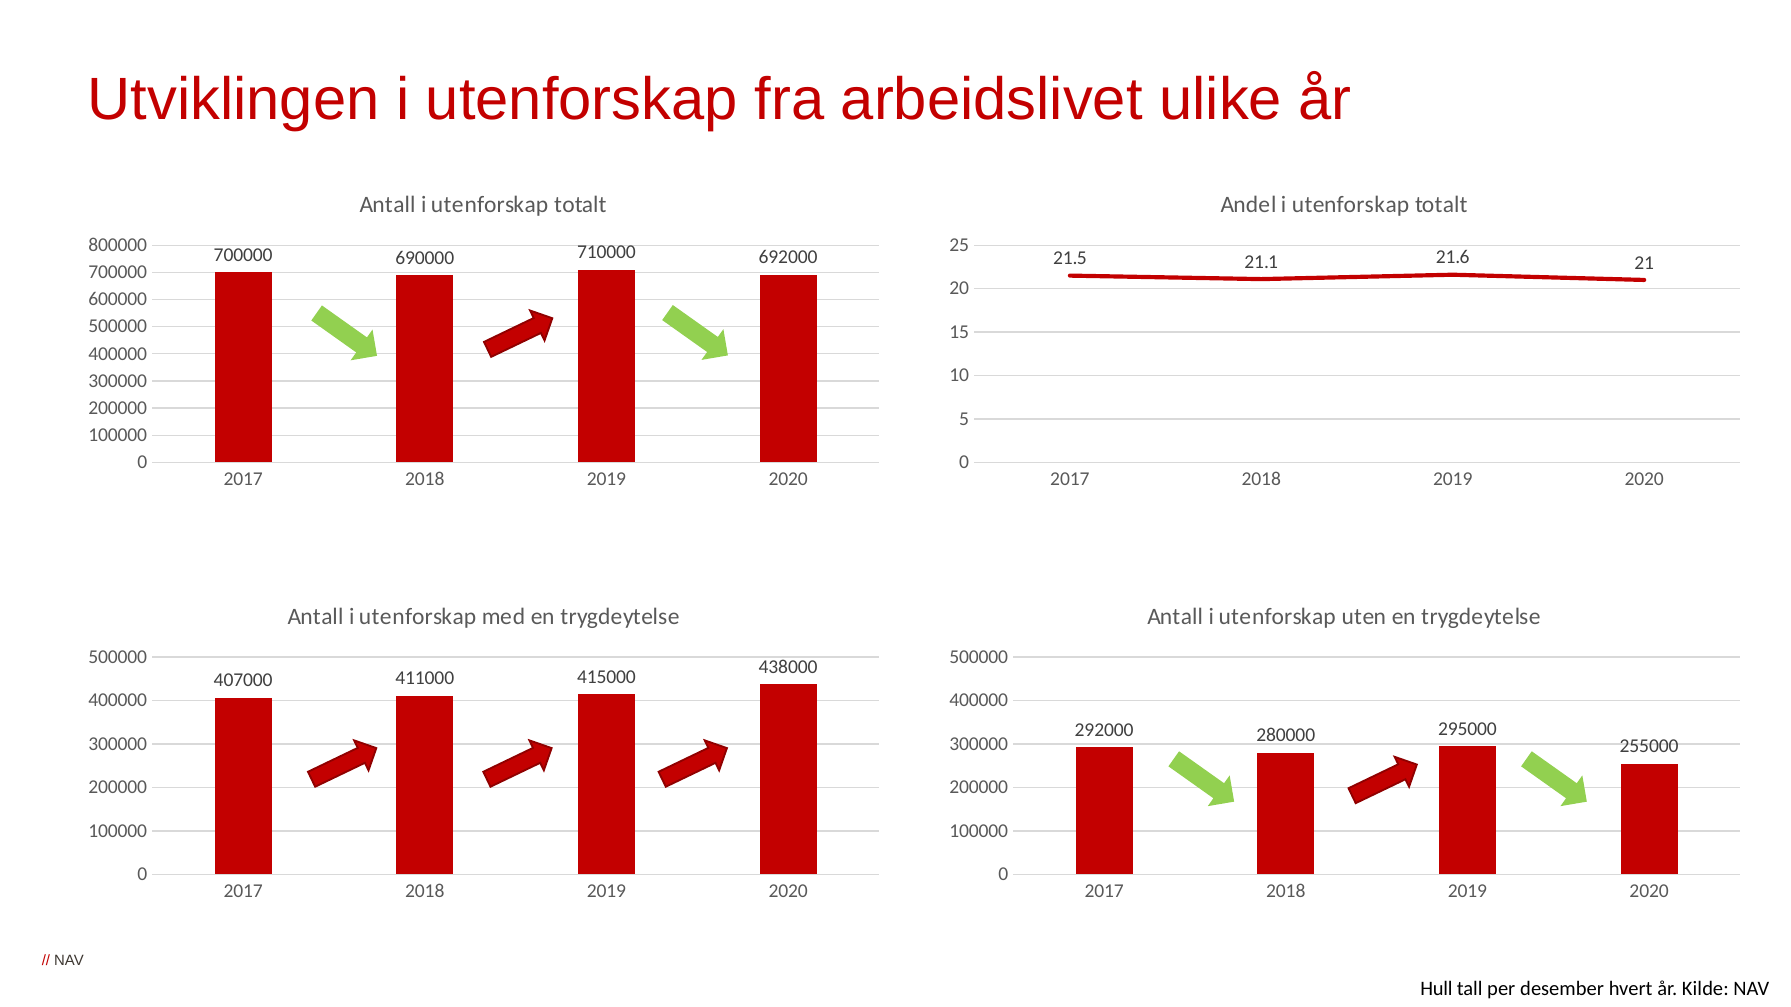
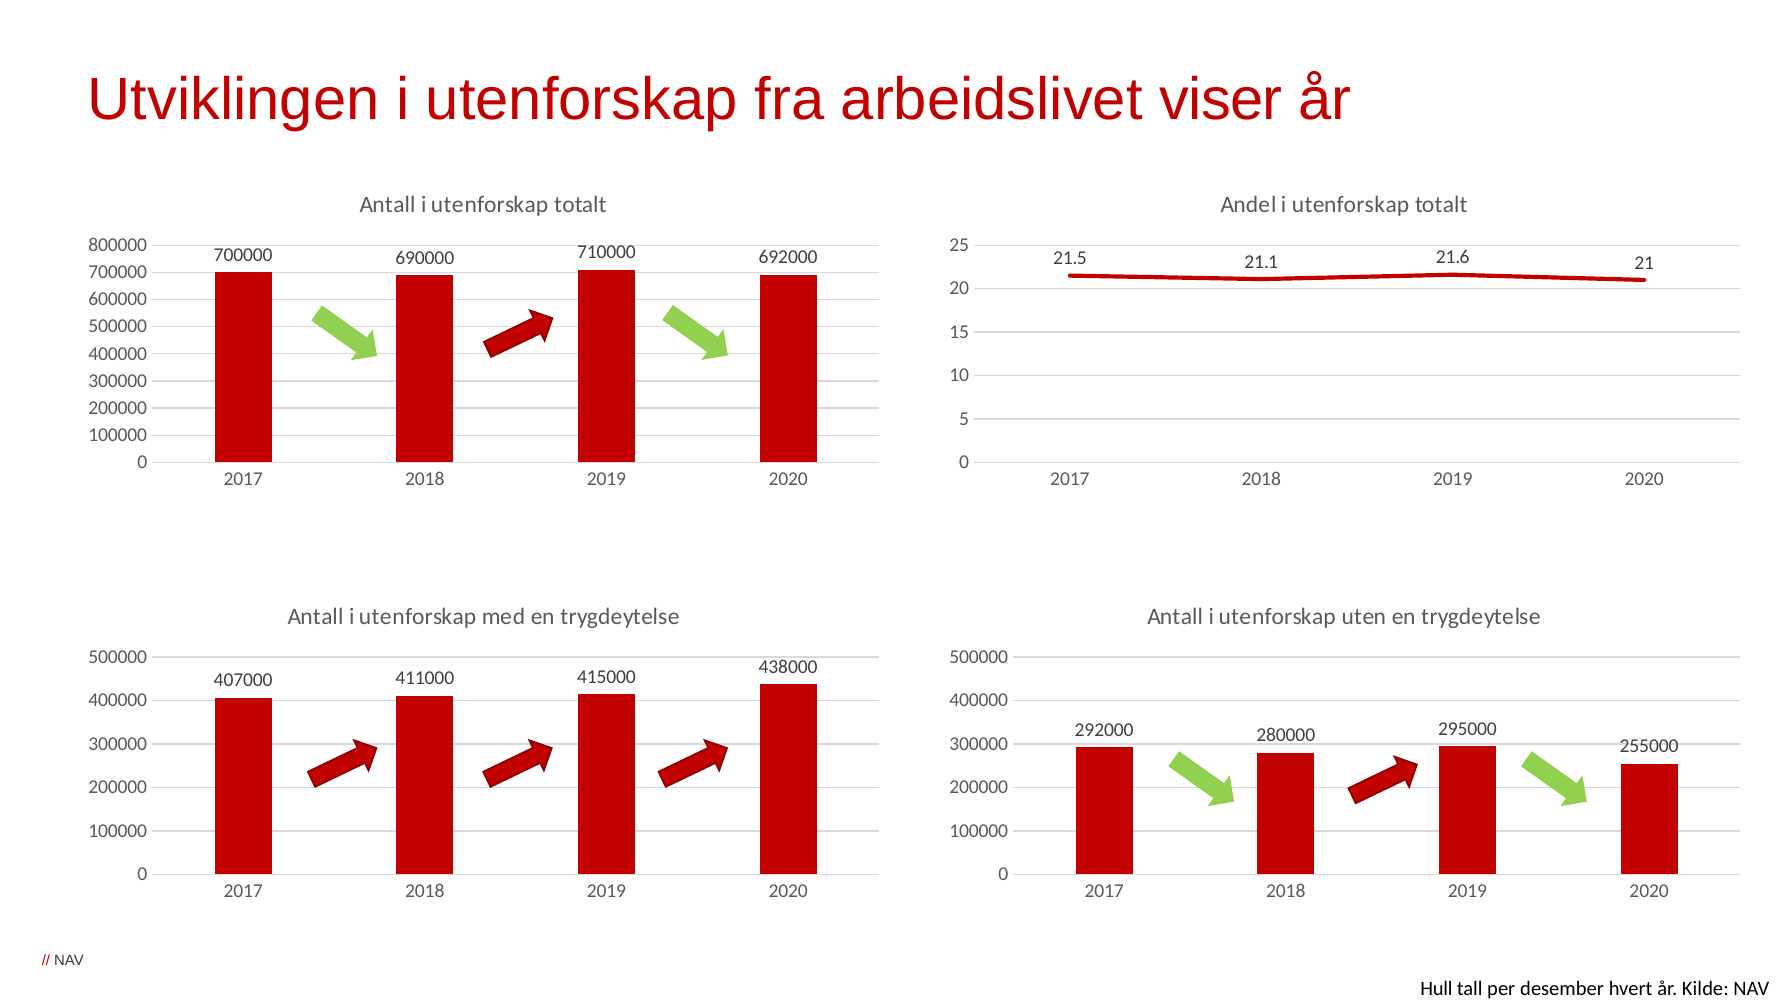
ulike: ulike -> viser (1221, 100)
